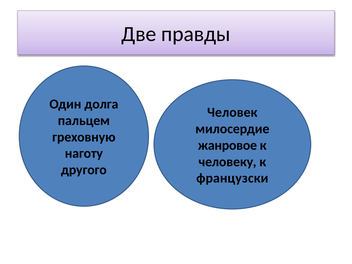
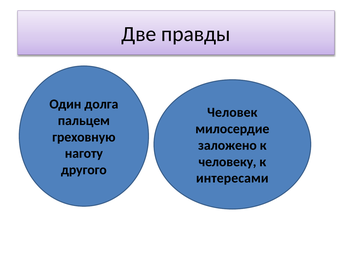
жанровое: жанровое -> заложено (227, 145)
французски: французски -> интересами (232, 178)
